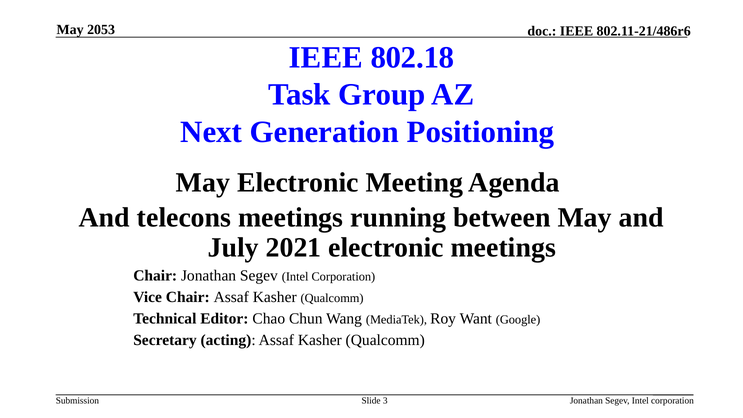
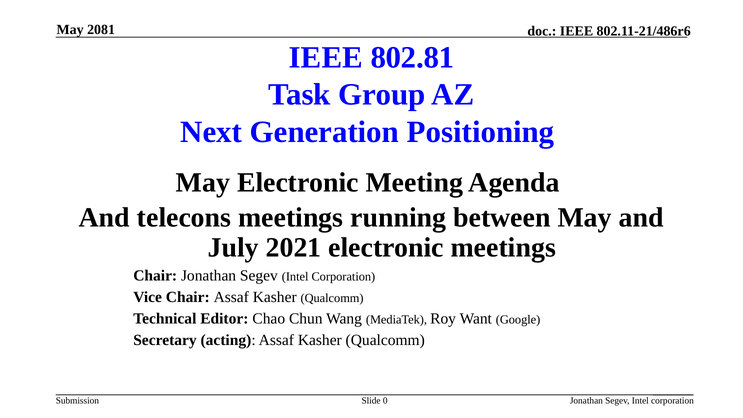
2053: 2053 -> 2081 (101, 30)
802.18: 802.18 -> 802.81 (412, 57)
3: 3 -> 0 (385, 401)
